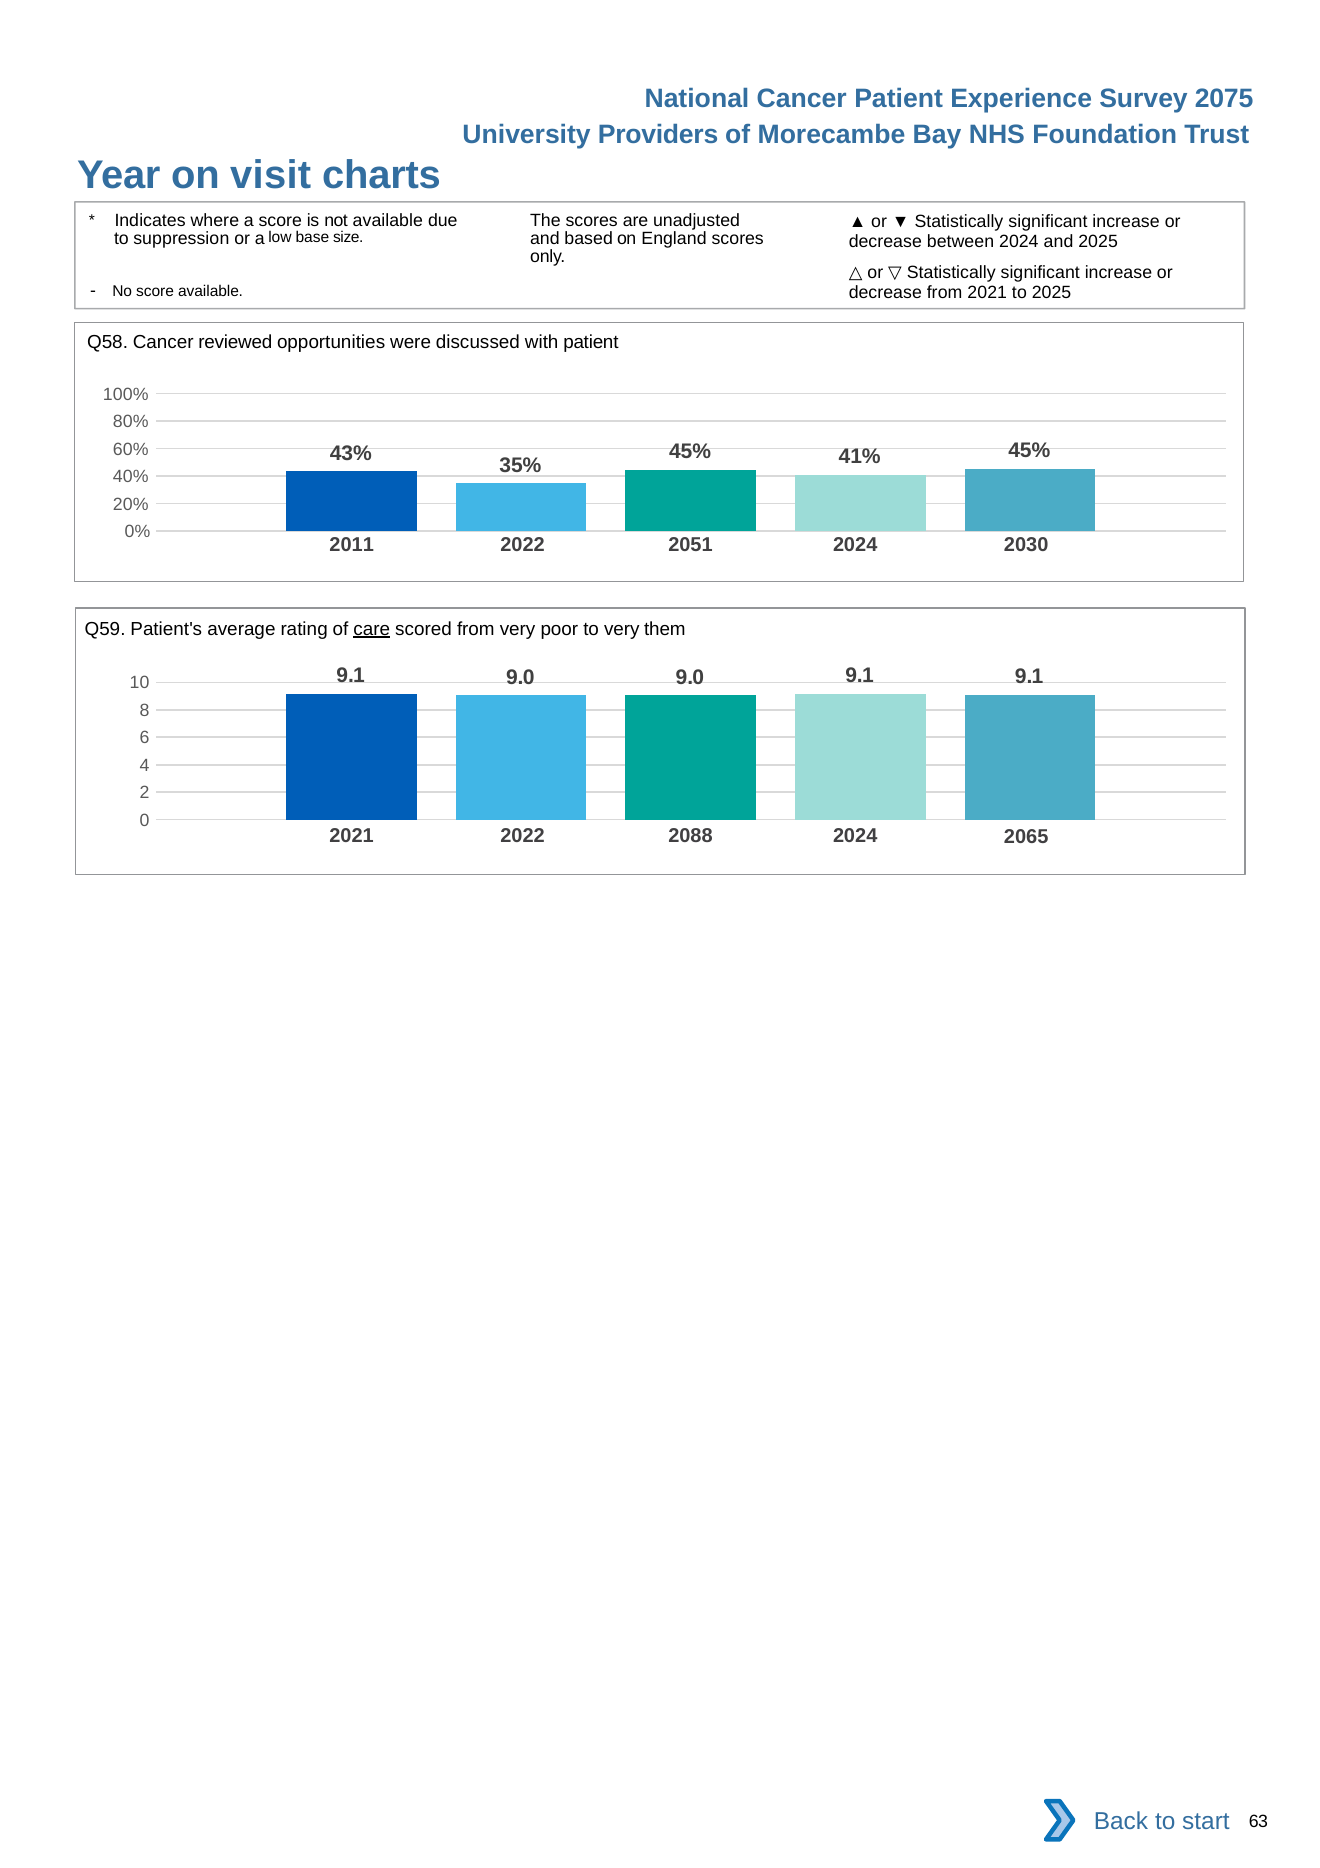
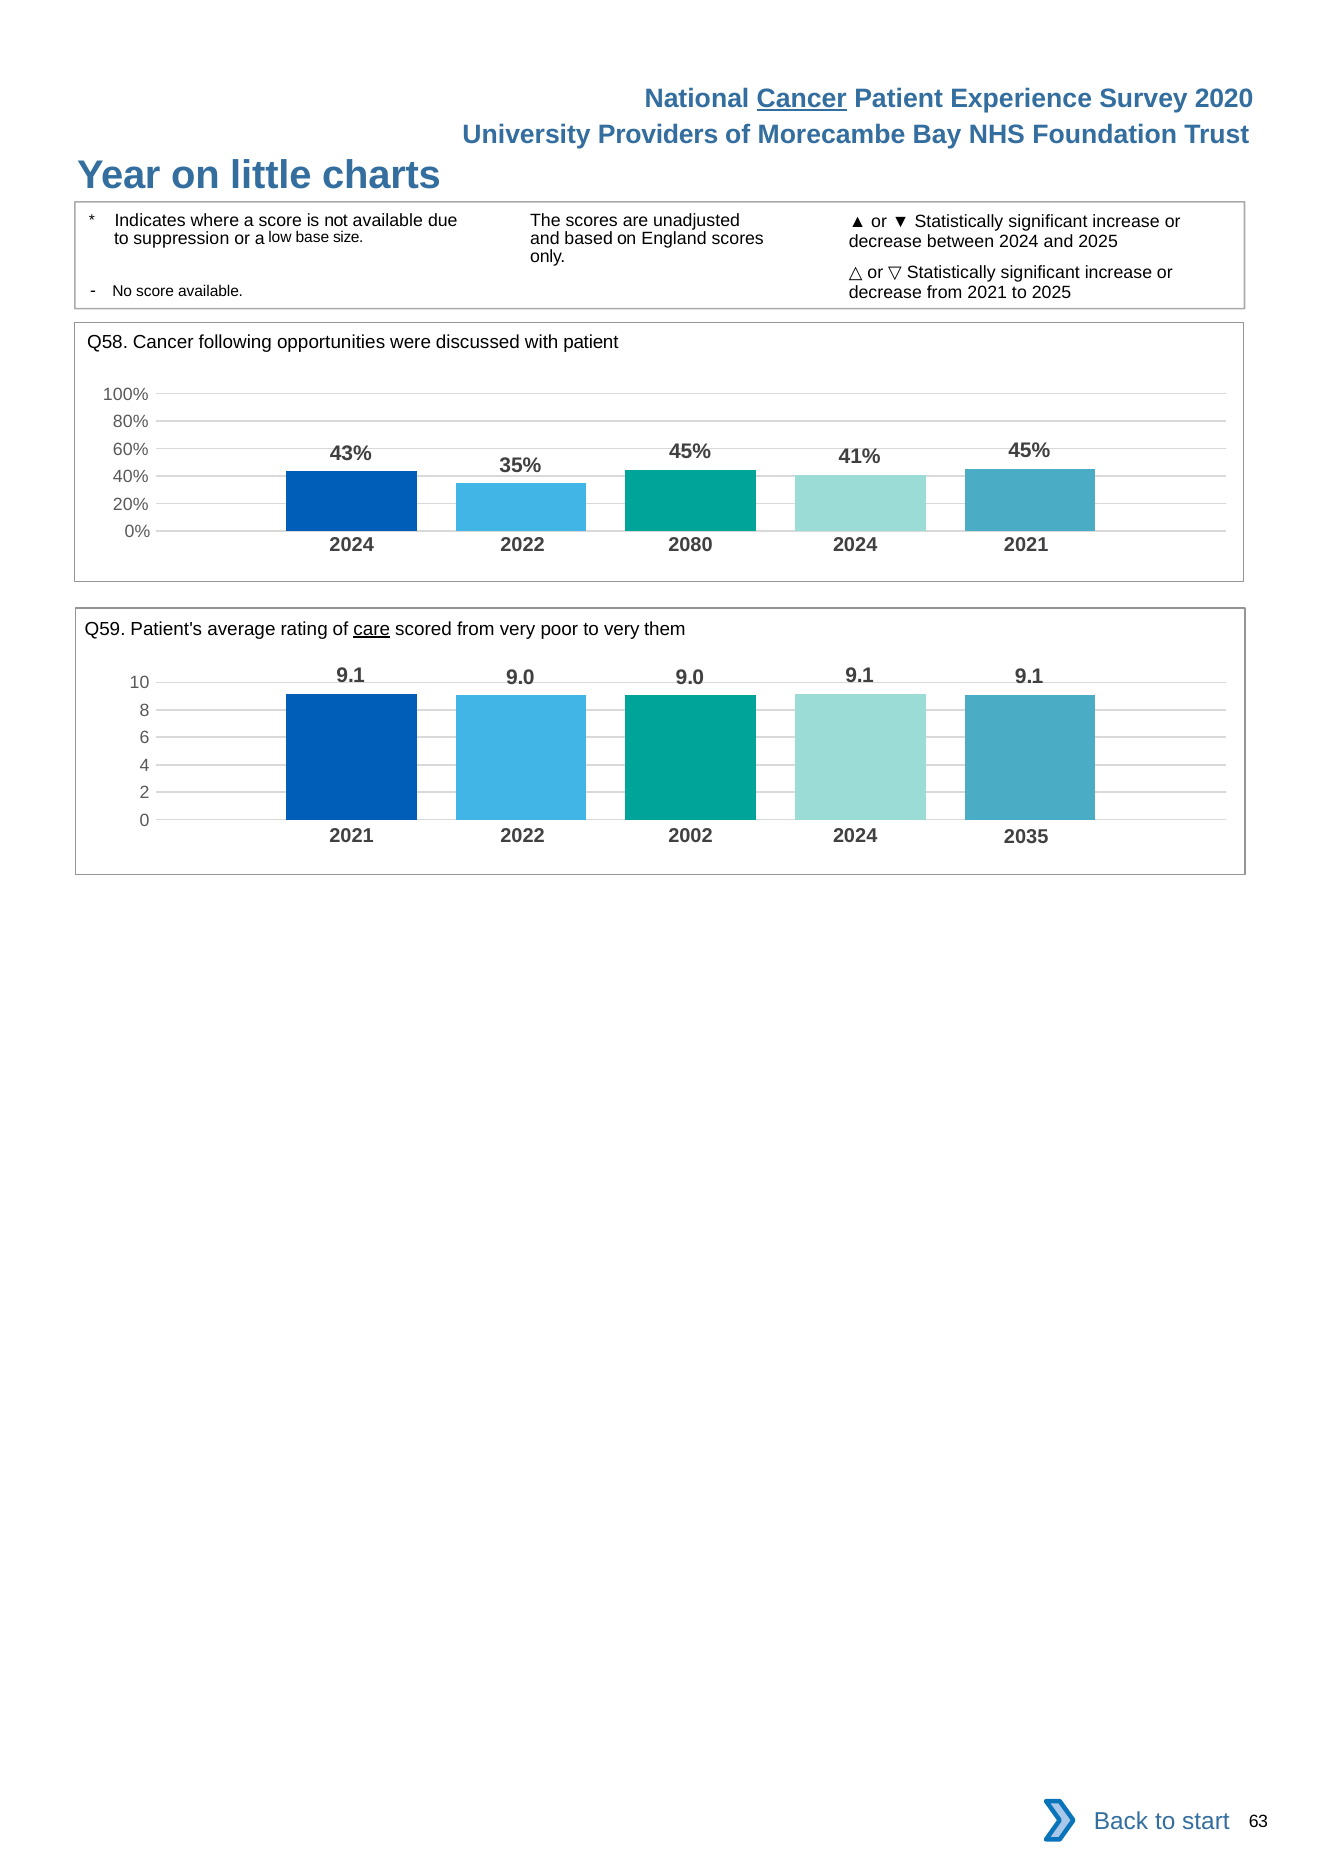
Cancer underline: none -> present (802, 98)
2075: 2075 -> 2020 (1224, 98)
visit: visit -> little (271, 175)
reviewed: reviewed -> following (235, 342)
2011: 2011 -> 2024 (352, 545)
2051: 2051 -> 2080 (691, 545)
2024 2030: 2030 -> 2021 (1026, 545)
2088: 2088 -> 2002 (691, 836)
2065: 2065 -> 2035 (1026, 836)
